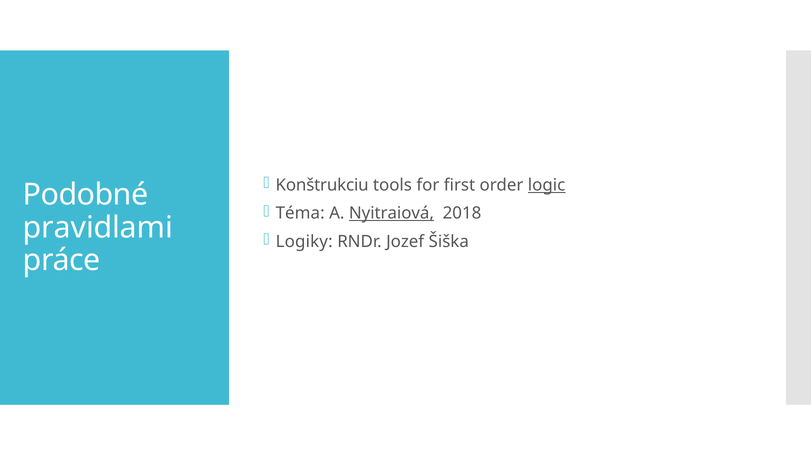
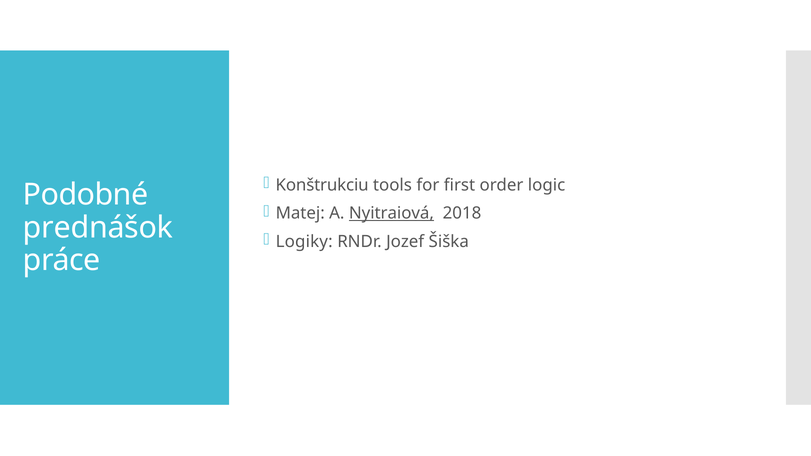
logic underline: present -> none (547, 185)
Téma: Téma -> Matej (300, 213)
pravidlami: pravidlami -> prednášok (98, 228)
